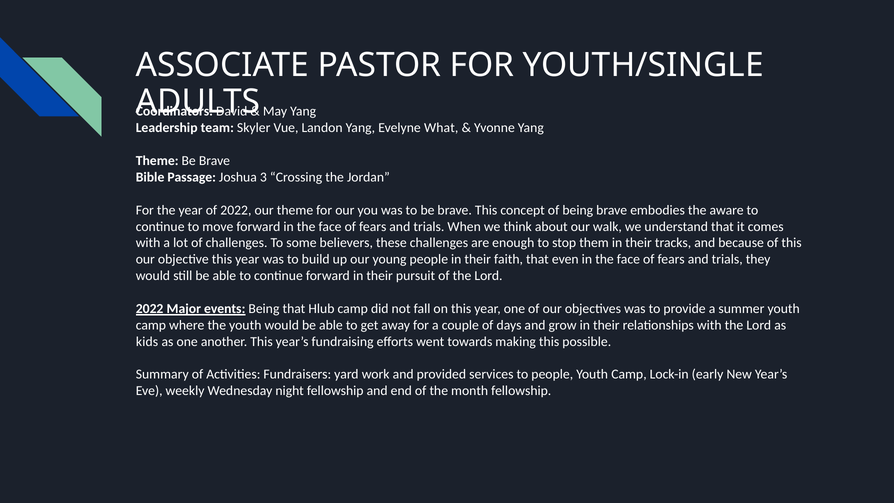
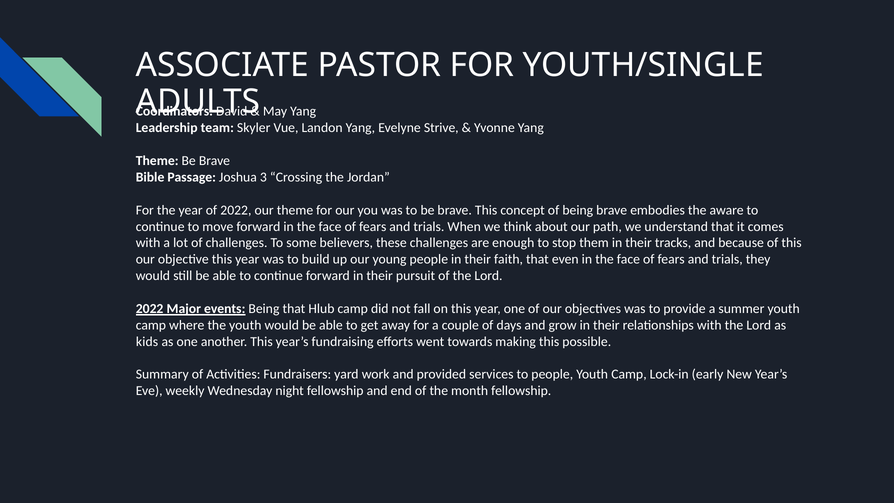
What: What -> Strive (441, 128)
walk: walk -> path (607, 226)
